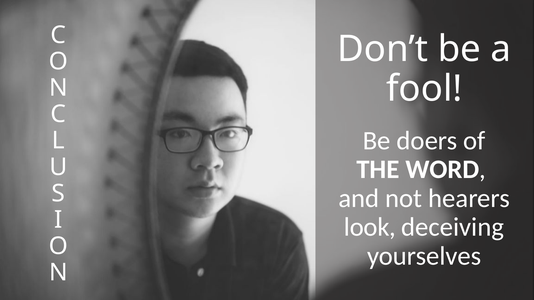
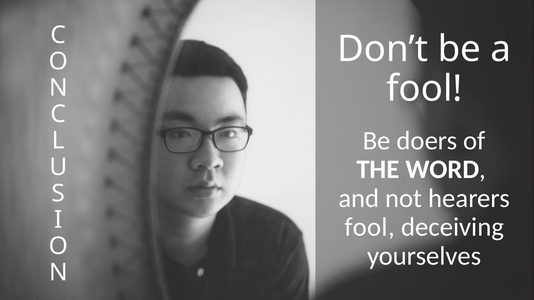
look: look -> fool (370, 227)
